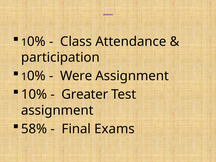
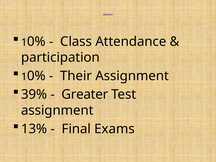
Were: Were -> Their (76, 76)
10%: 10% -> 39% (34, 94)
58%: 58% -> 13% (34, 129)
